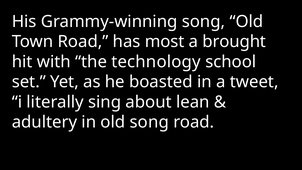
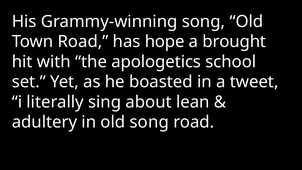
most: most -> hope (165, 42)
technology: technology -> apologetics (156, 62)
